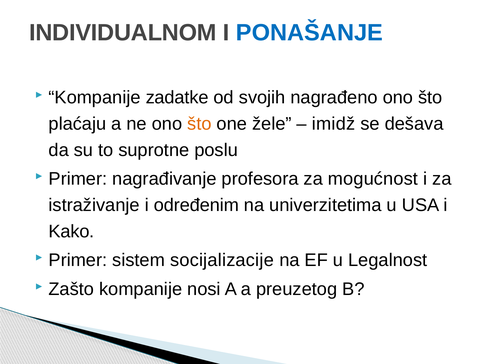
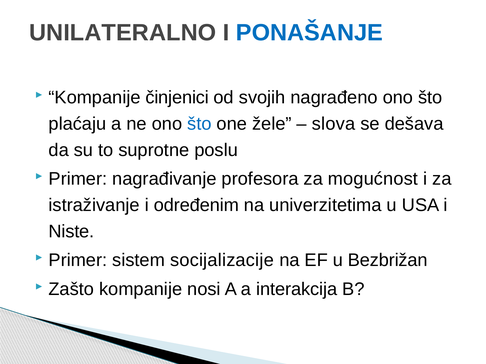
INDIVIDUALNOM: INDIVIDUALNOM -> UNILATERALNO (123, 33)
zadatke: zadatke -> činjenici (177, 98)
što colour: orange -> blue (199, 124)
imidž: imidž -> slova (334, 124)
Kako: Kako -> Niste (71, 232)
Legalnost: Legalnost -> Bezbrižan (388, 261)
preuzetog: preuzetog -> interakcija (297, 290)
